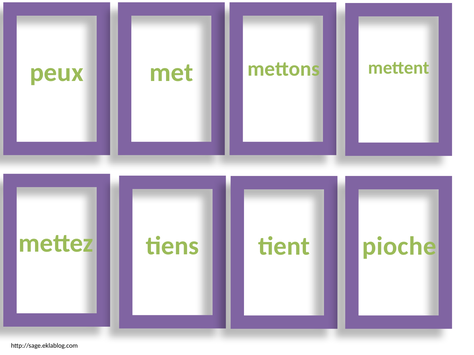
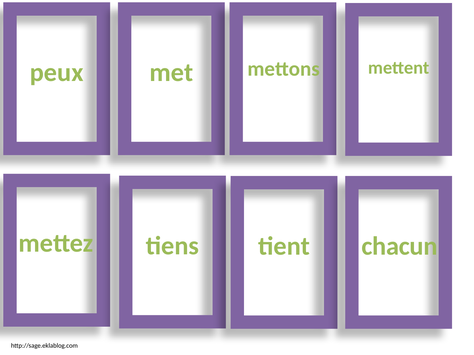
pioche: pioche -> chacun (399, 246)
